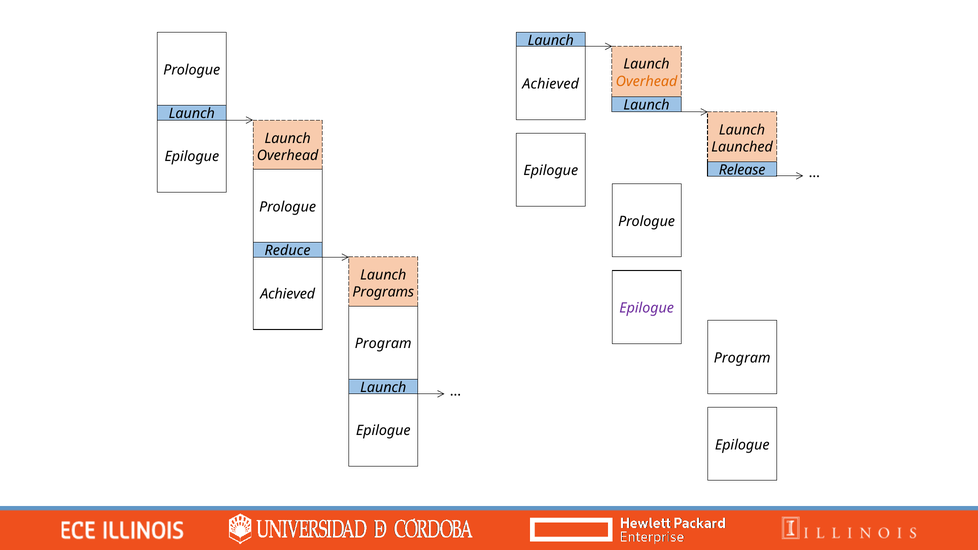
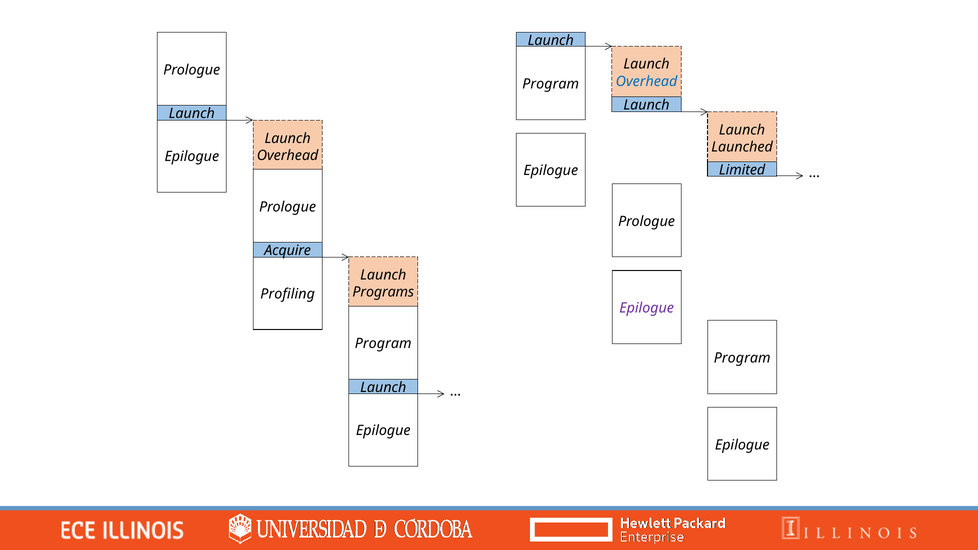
Overhead colour: orange -> blue (646, 81)
Achieved: Achieved -> Program (551, 84)
Release: Release -> Limited (742, 170)
Reduce: Reduce -> Acquire (288, 251)
Achieved: Achieved -> Profiling (288, 294)
